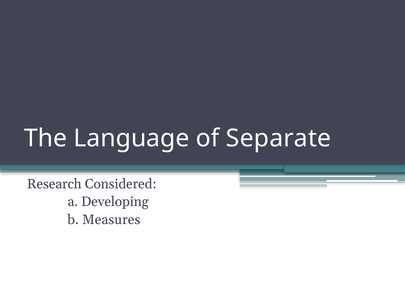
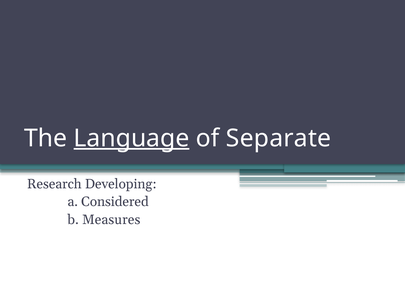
Language underline: none -> present (132, 138)
Considered: Considered -> Developing (121, 184)
Developing: Developing -> Considered (115, 202)
